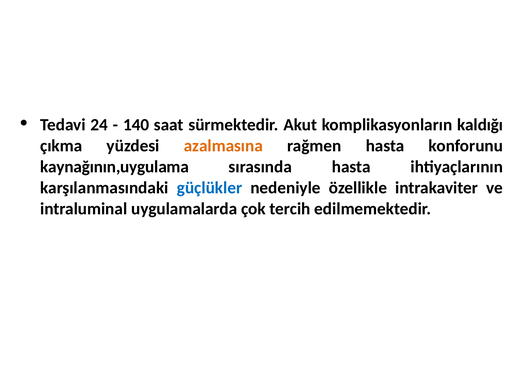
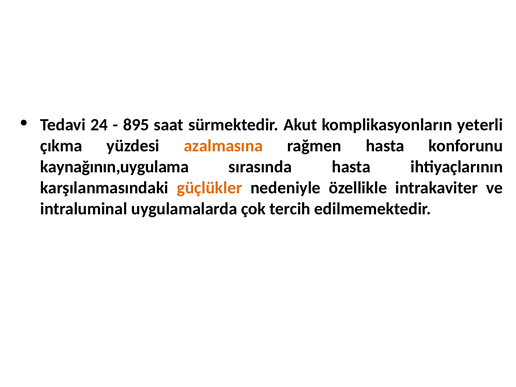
140: 140 -> 895 (136, 125)
kaldığı: kaldığı -> yeterli (480, 125)
güçlükler colour: blue -> orange (210, 188)
